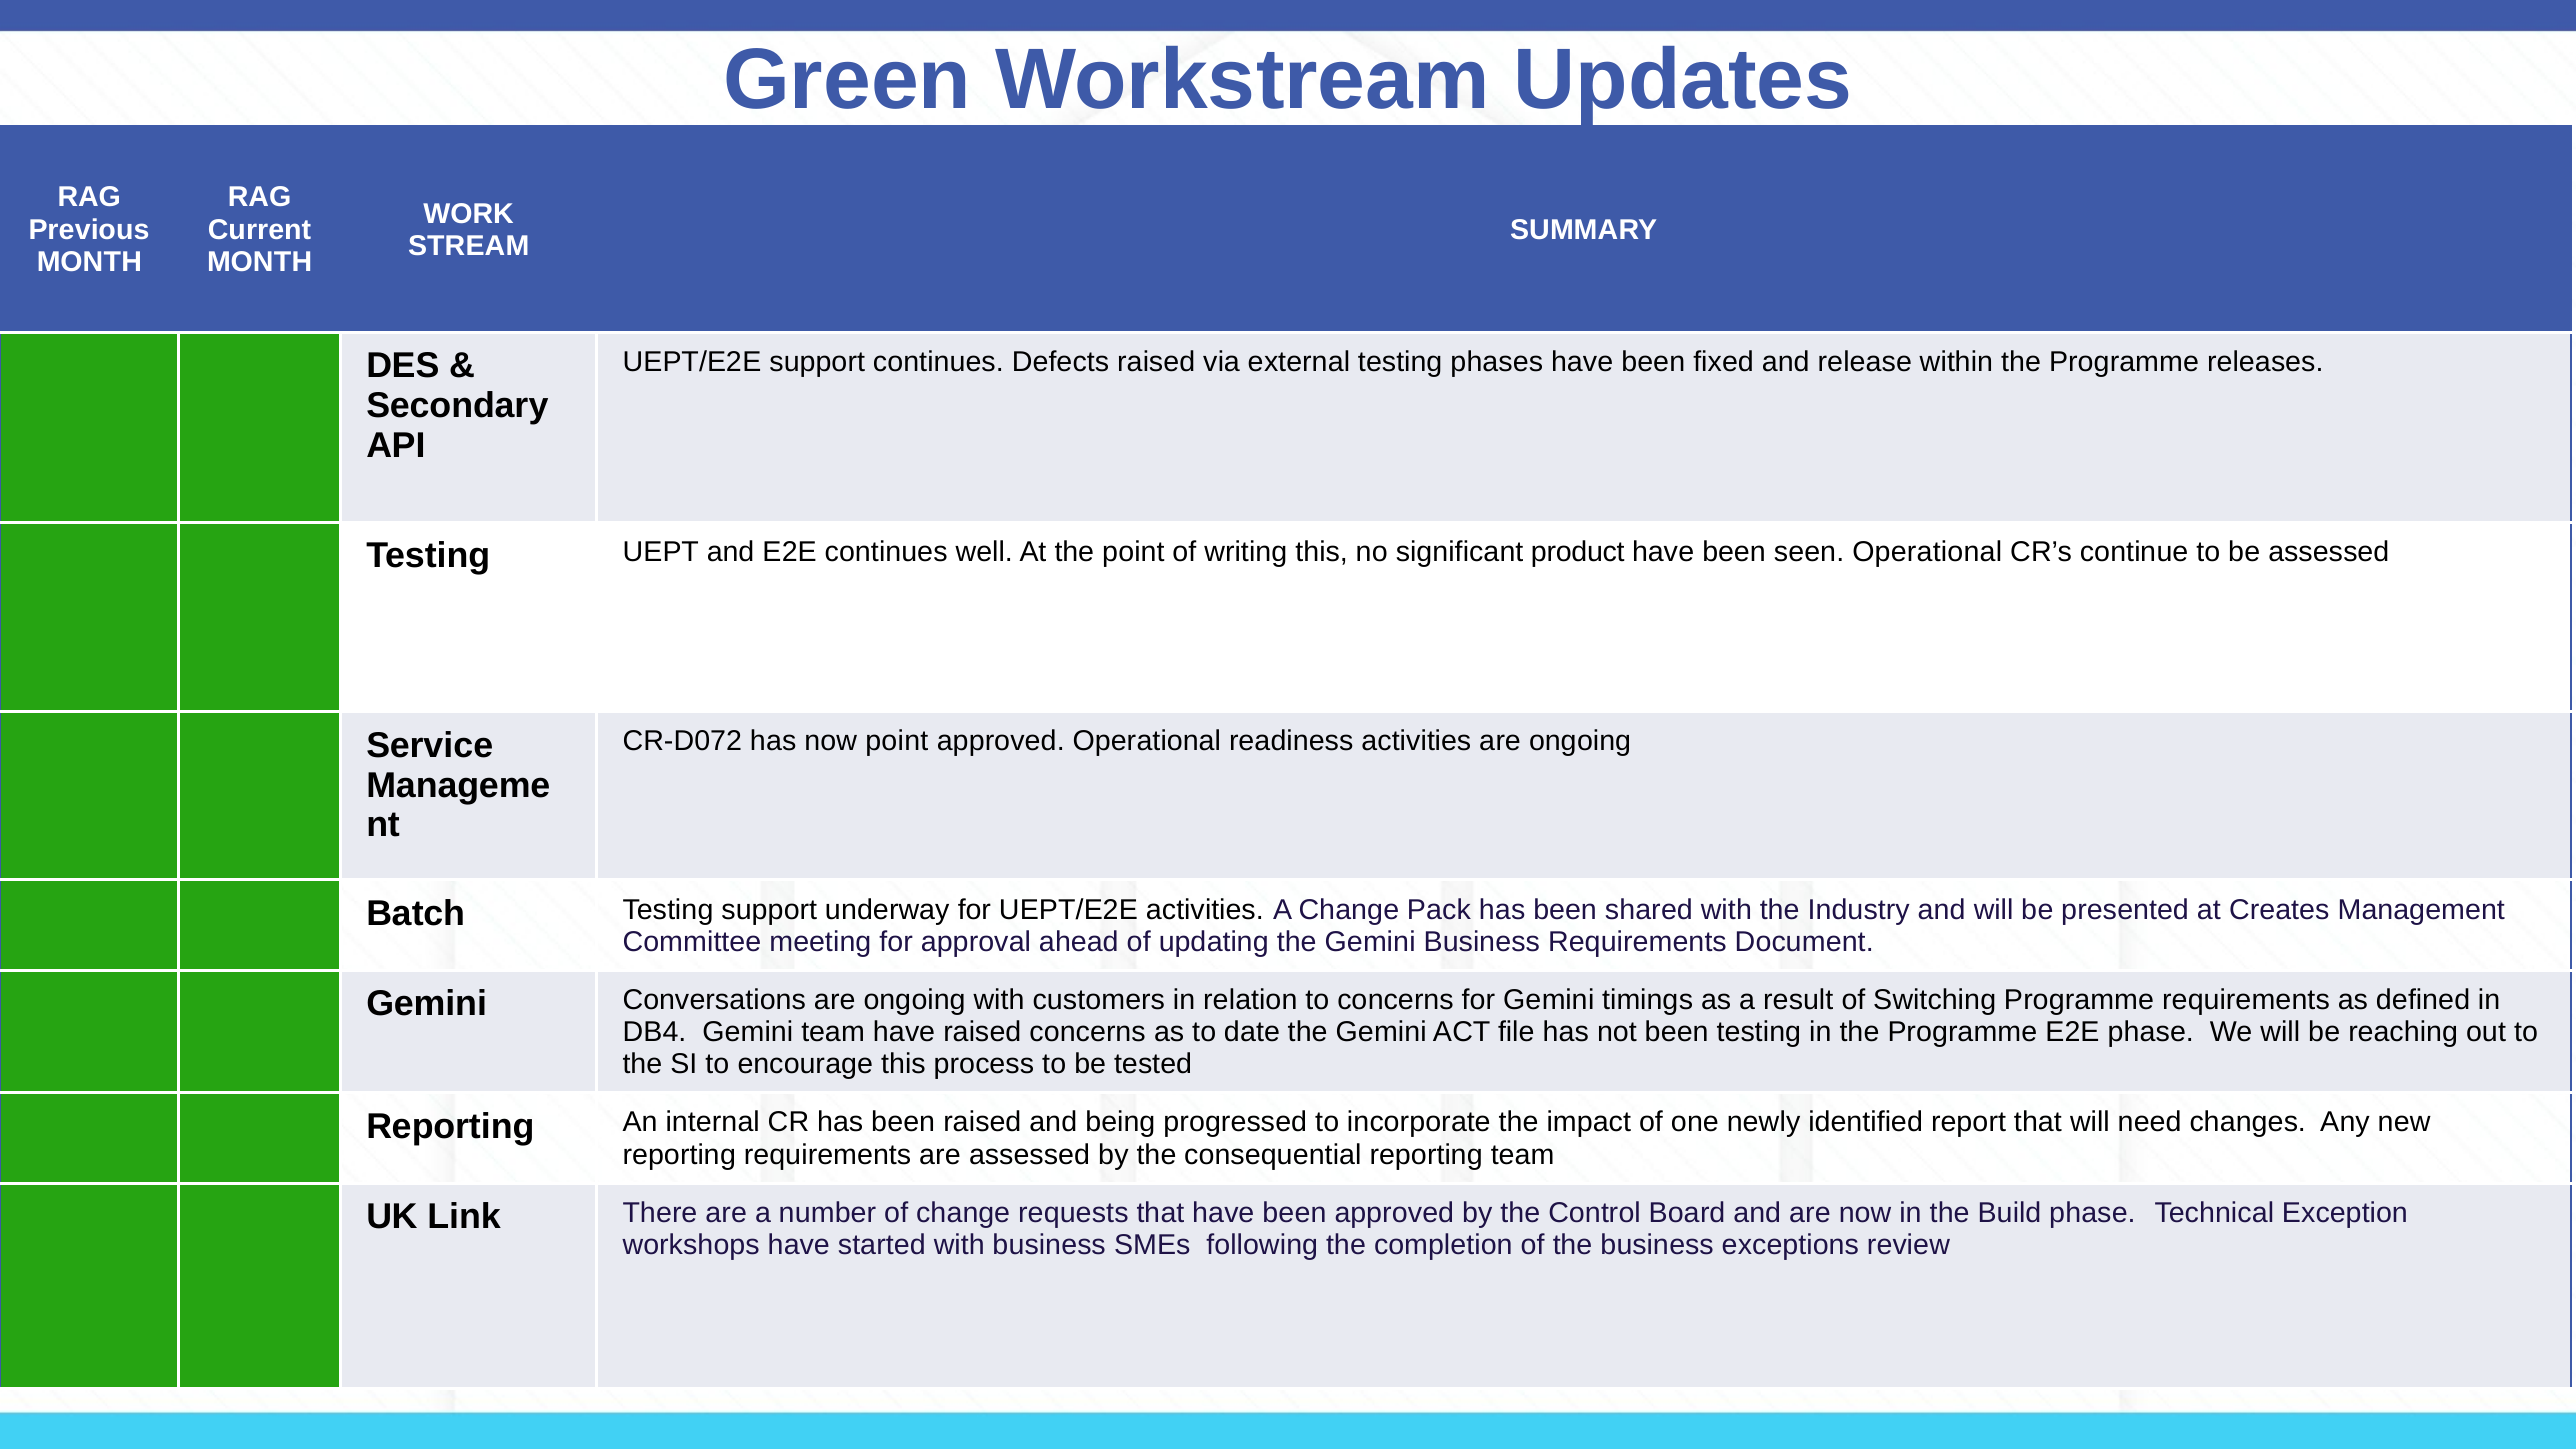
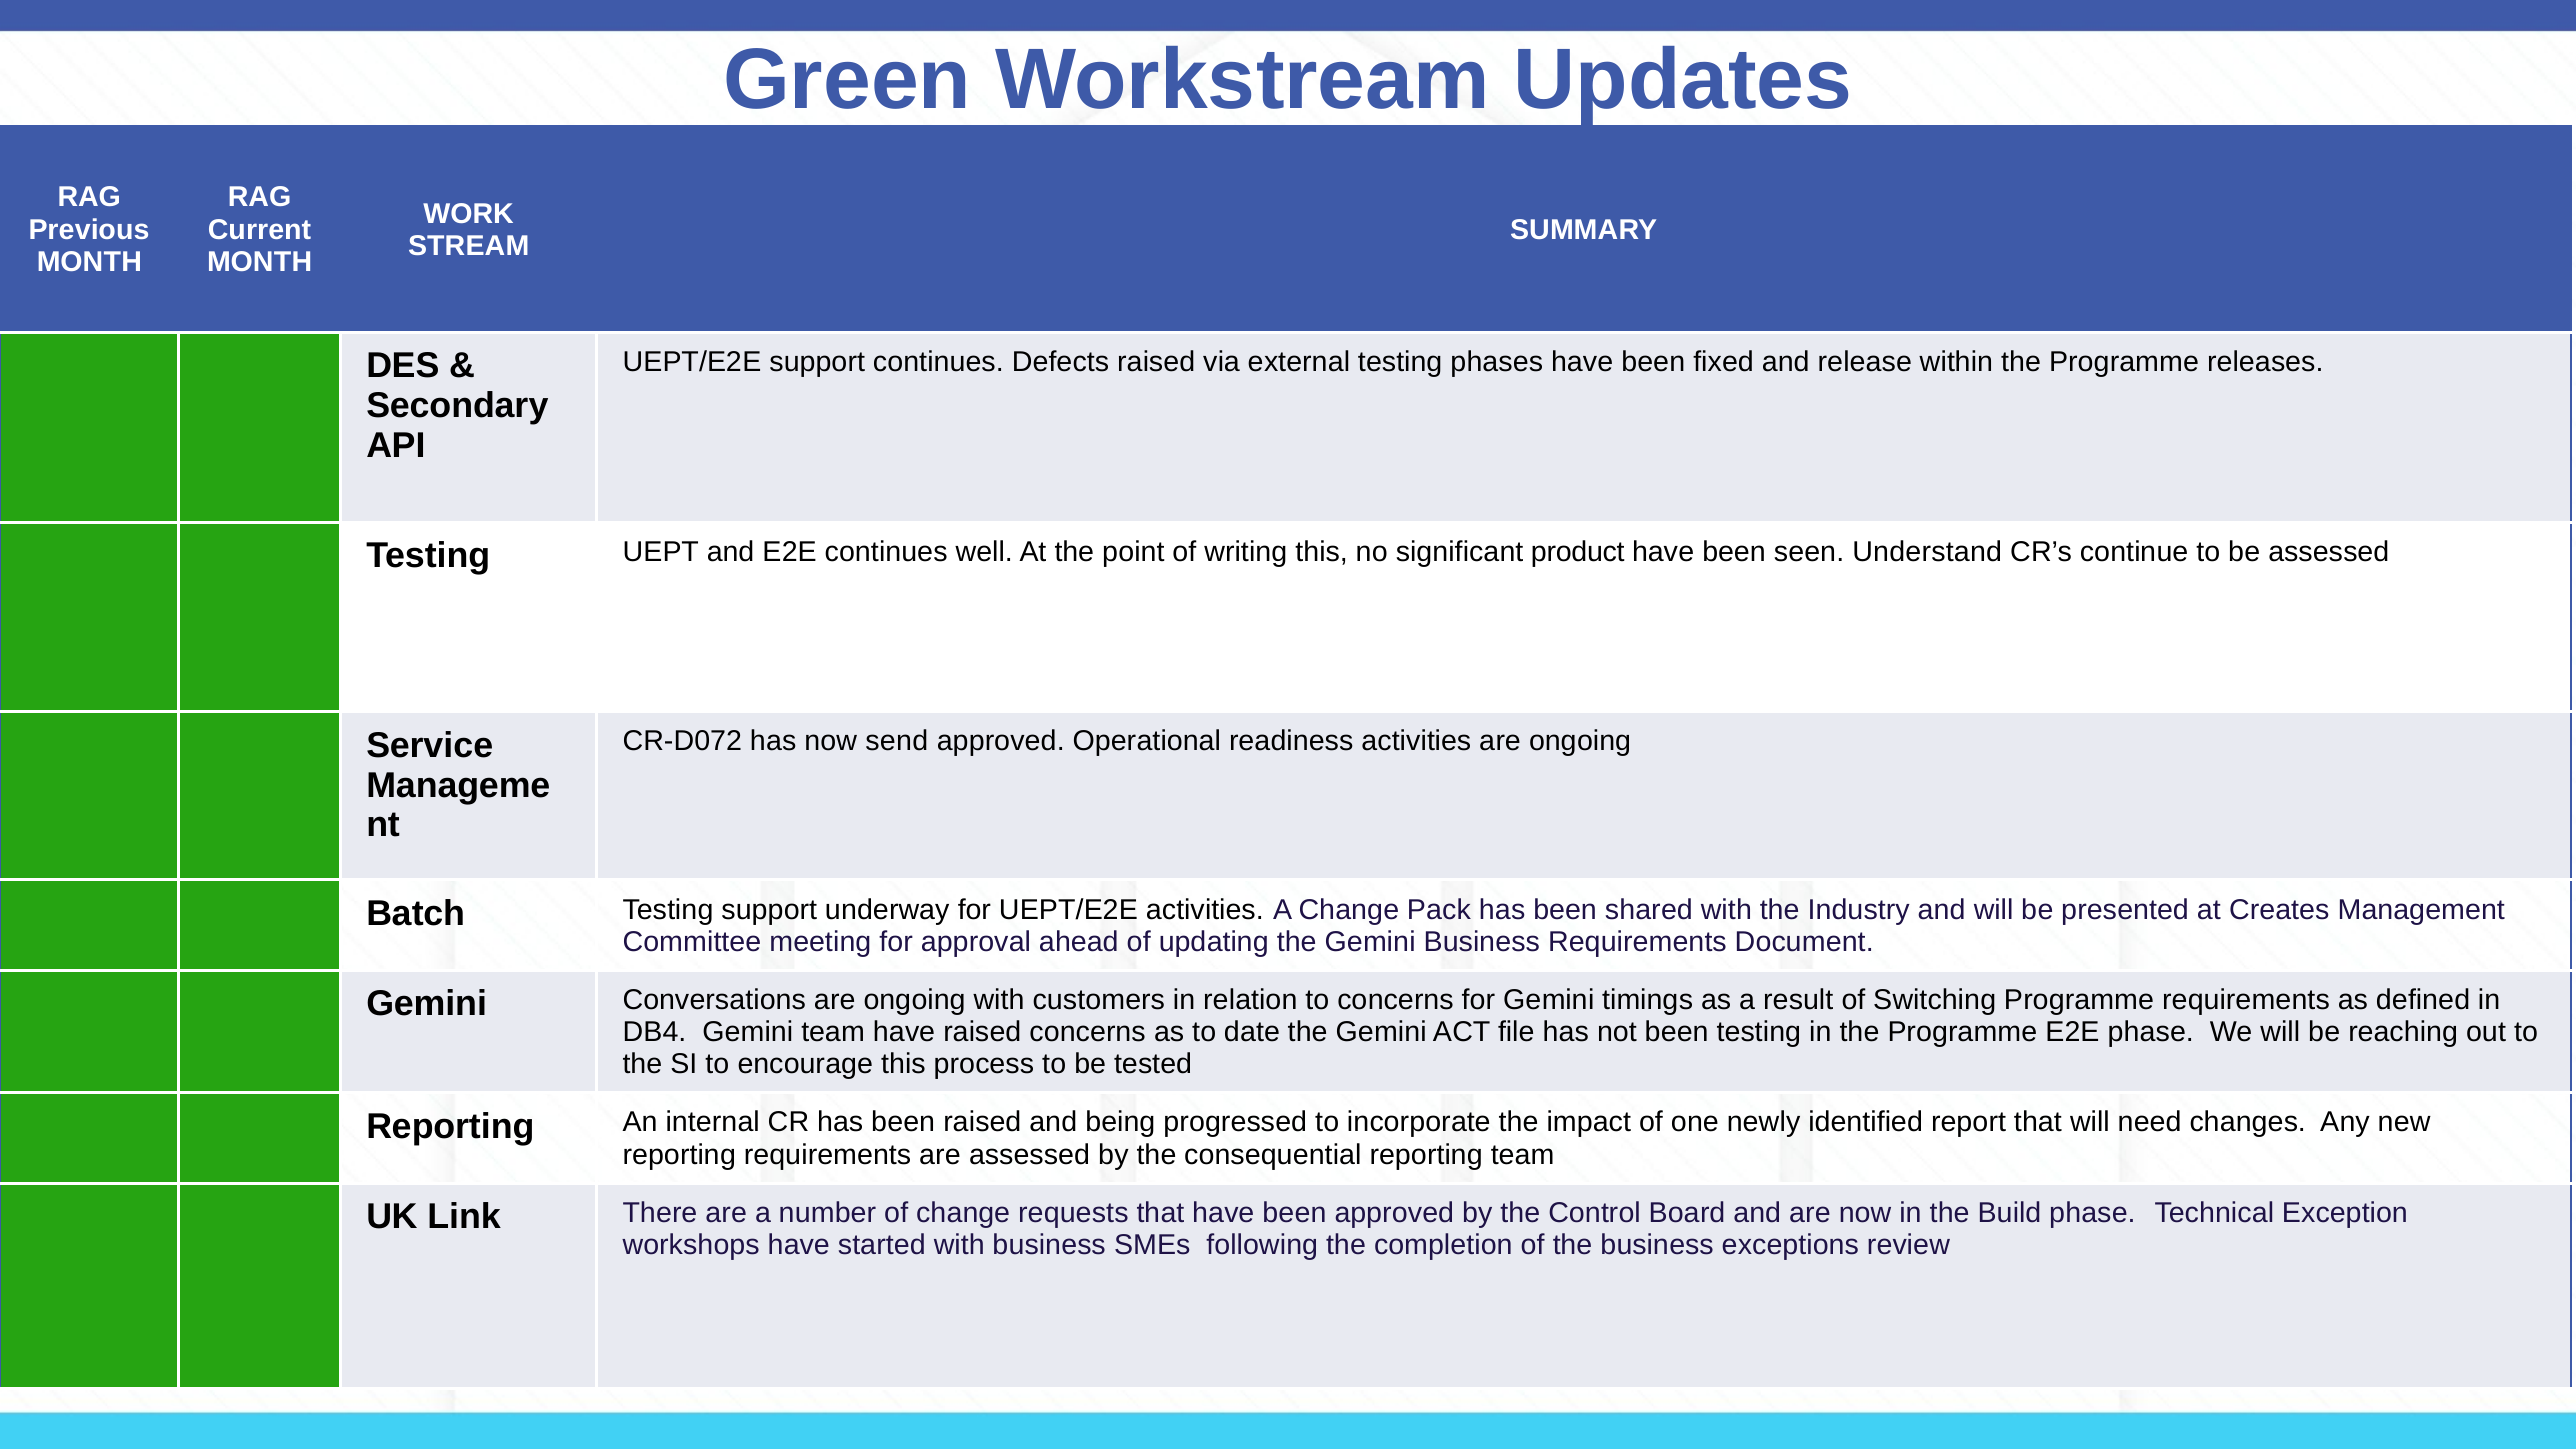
seen Operational: Operational -> Understand (1927, 552)
now point: point -> send (897, 742)
